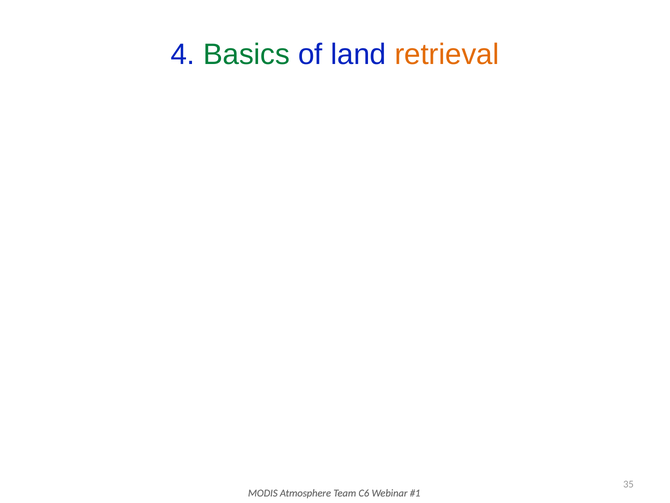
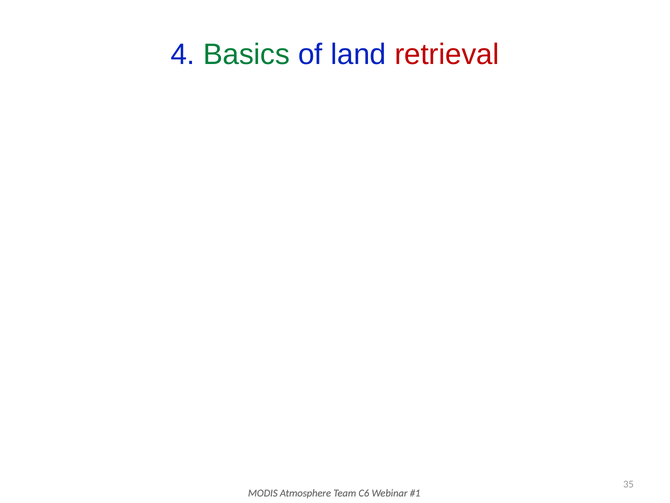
retrieval colour: orange -> red (447, 55)
